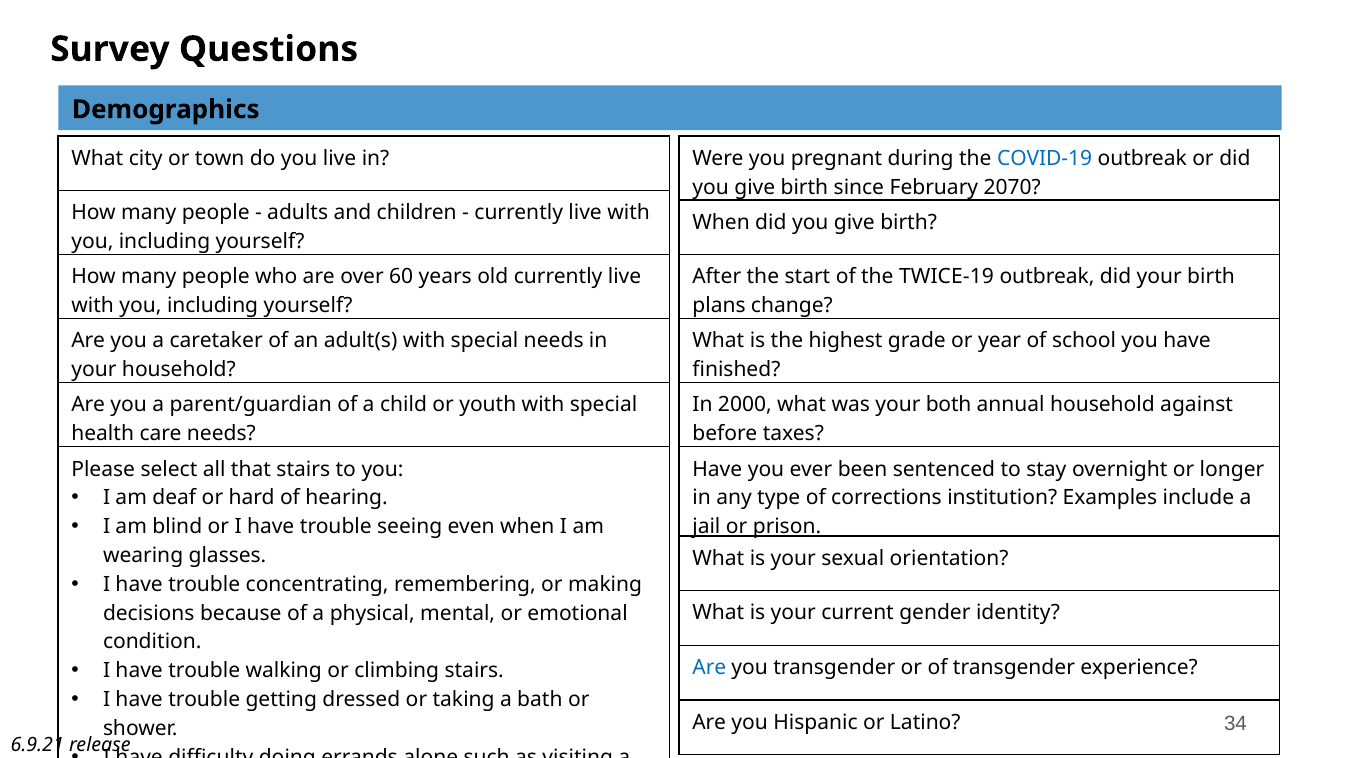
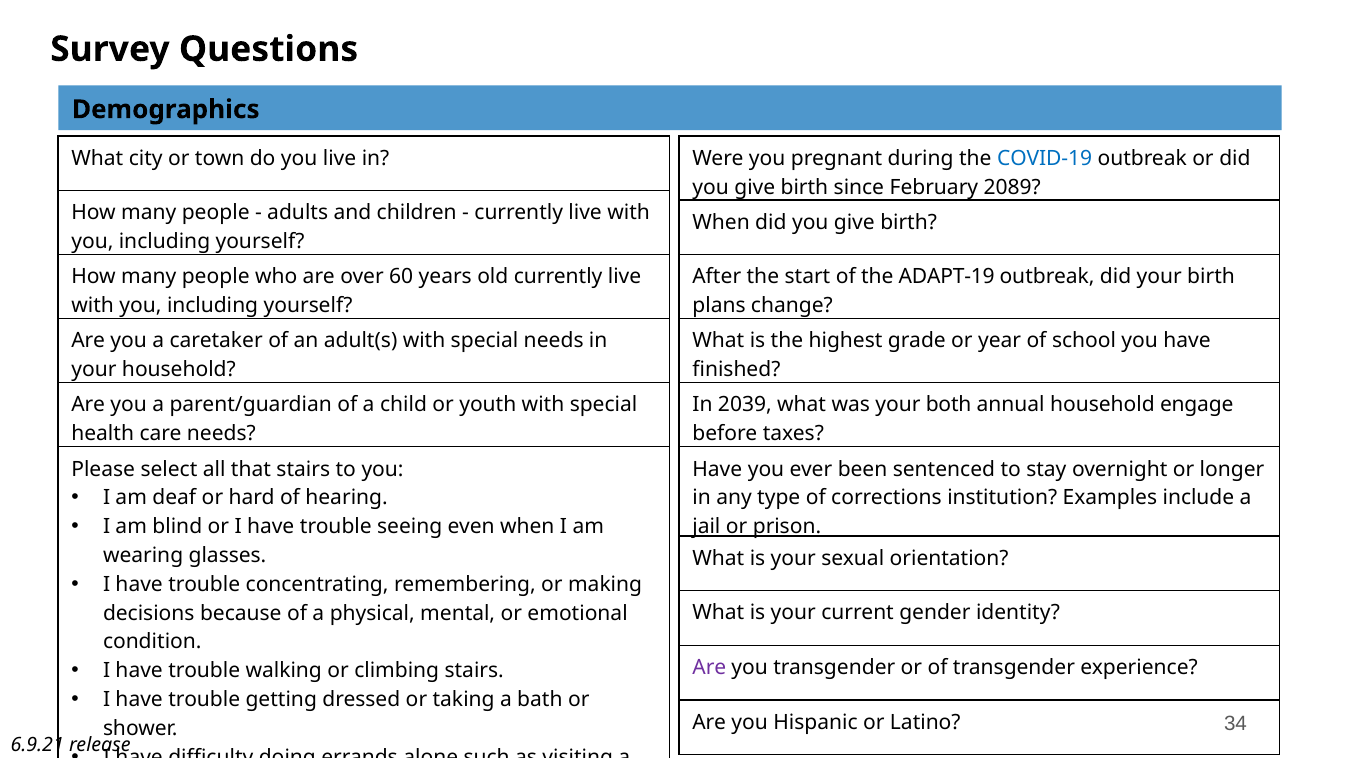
2070: 2070 -> 2089 (1012, 187)
TWICE-19: TWICE-19 -> ADAPT-19 (947, 277)
2000: 2000 -> 2039 (745, 405)
against: against -> engage (1197, 405)
Are colour: blue -> purple (709, 667)
